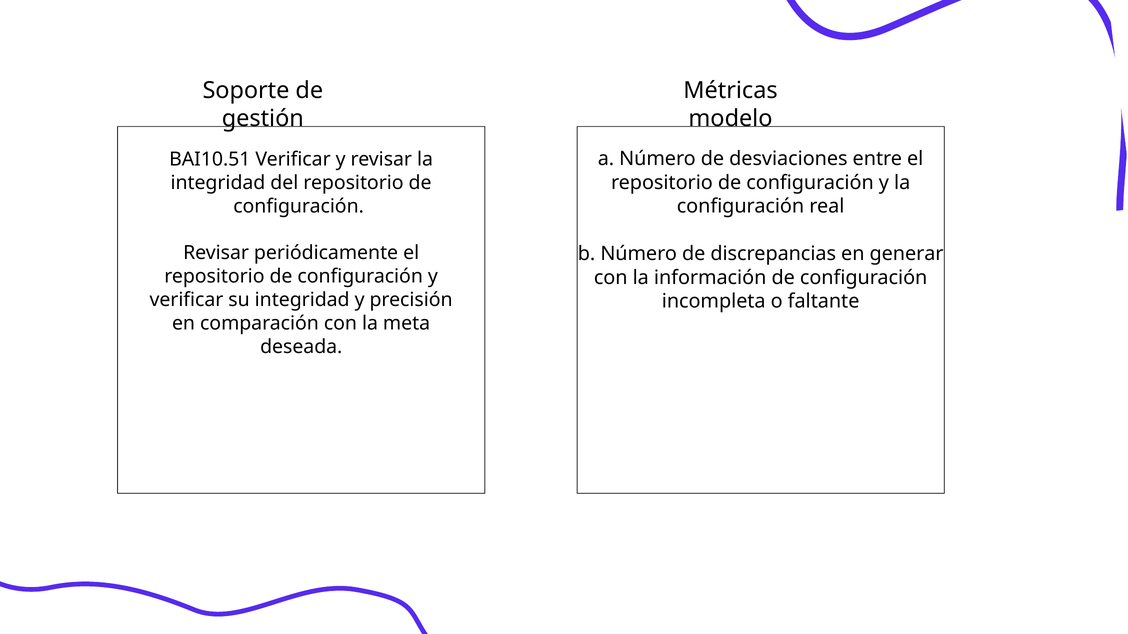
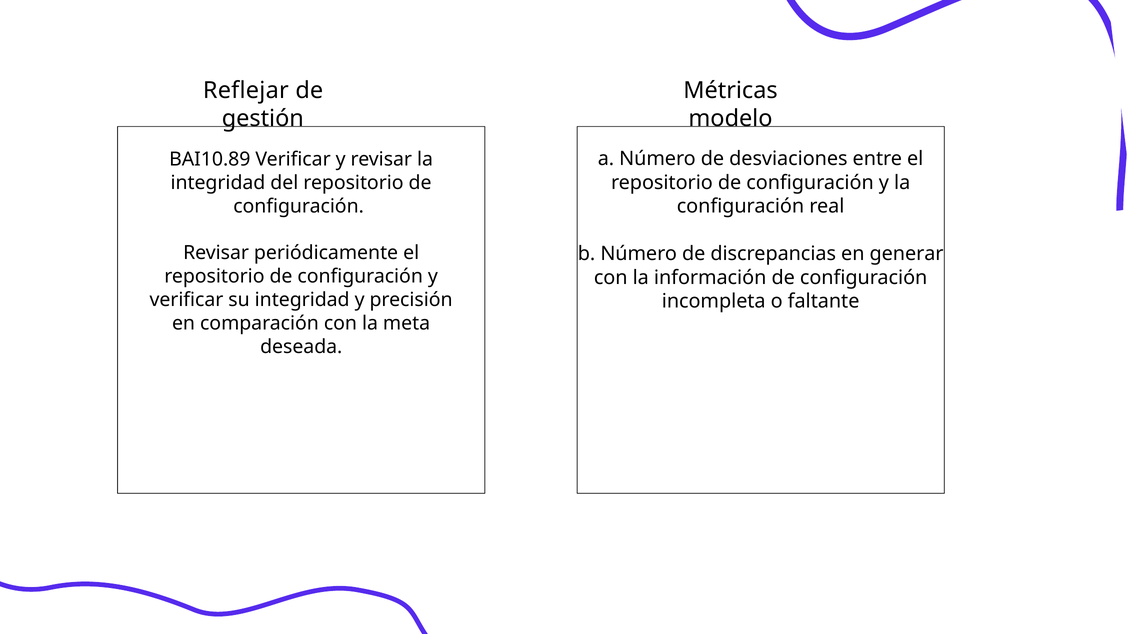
Soporte: Soporte -> Reflejar (246, 91)
BAI10.51: BAI10.51 -> BAI10.89 (210, 160)
